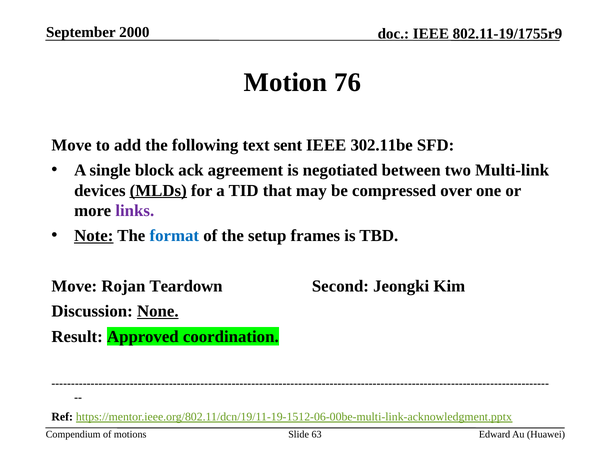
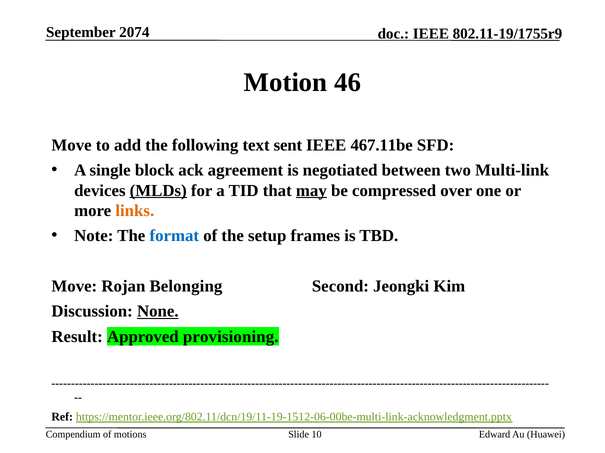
2000: 2000 -> 2074 (134, 32)
76: 76 -> 46 (348, 82)
302.11be: 302.11be -> 467.11be (382, 145)
may underline: none -> present (311, 191)
links colour: purple -> orange (135, 211)
Note underline: present -> none (94, 236)
Teardown: Teardown -> Belonging (186, 287)
coordination: coordination -> provisioning (231, 337)
63: 63 -> 10 (317, 435)
